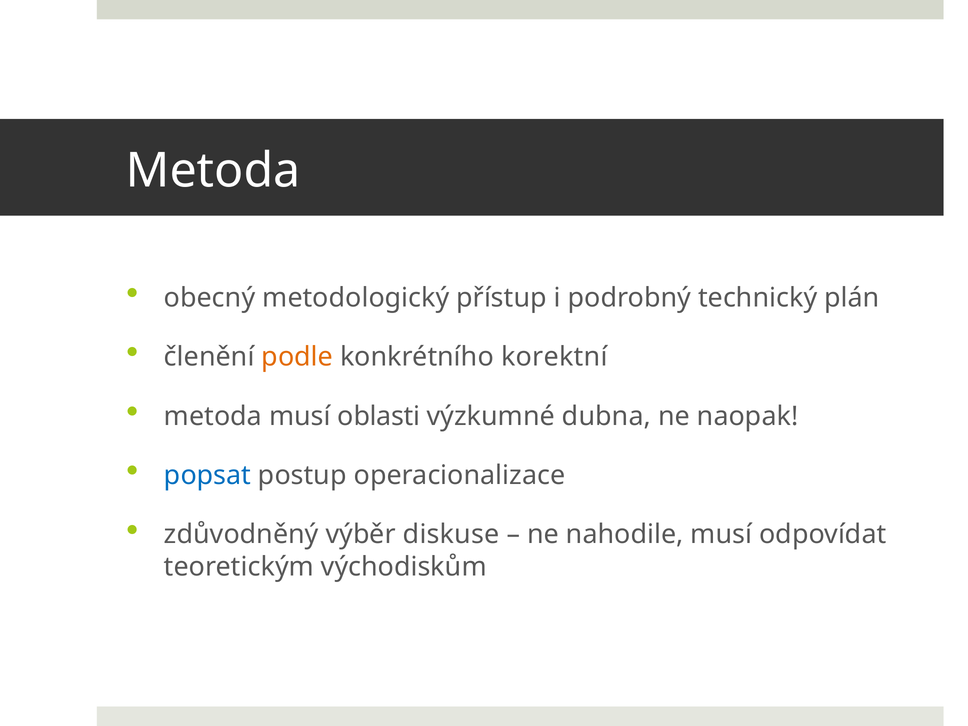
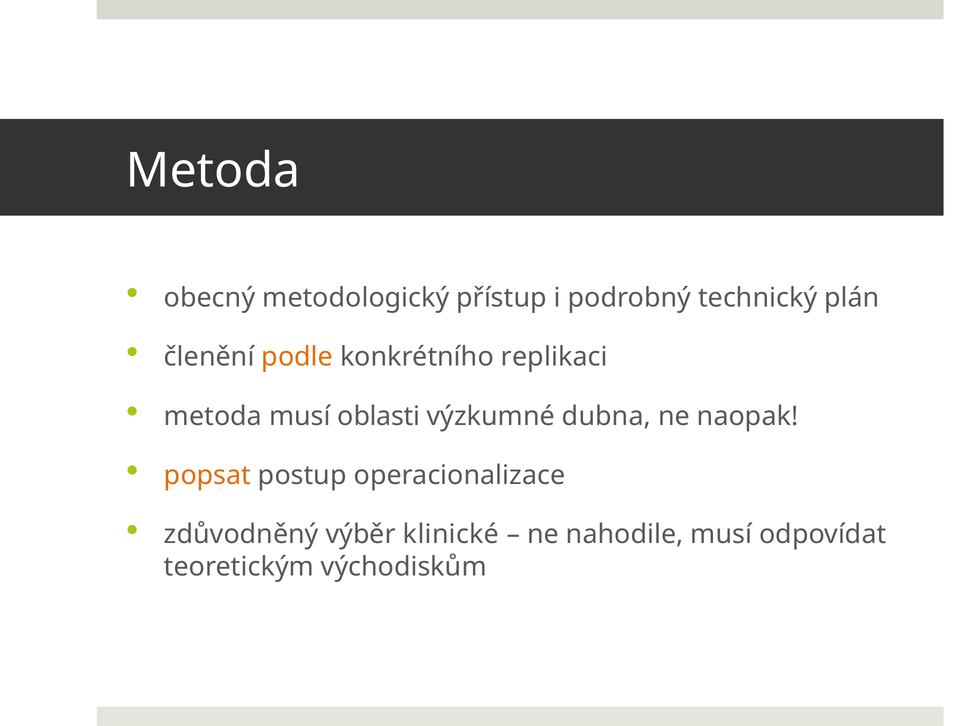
korektní: korektní -> replikaci (554, 357)
popsat colour: blue -> orange (208, 475)
diskuse: diskuse -> klinické (451, 535)
